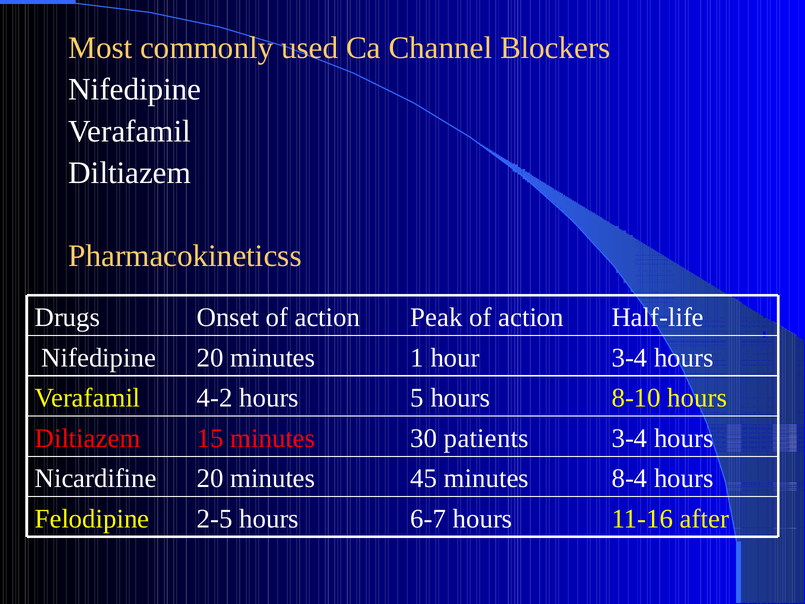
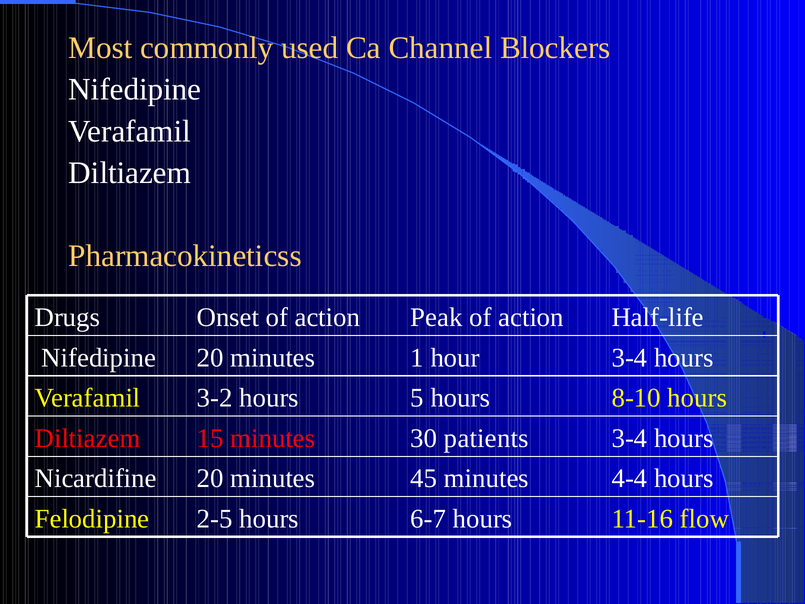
4-2: 4-2 -> 3-2 (215, 398)
8-4: 8-4 -> 4-4 (630, 478)
after: after -> flow (705, 519)
